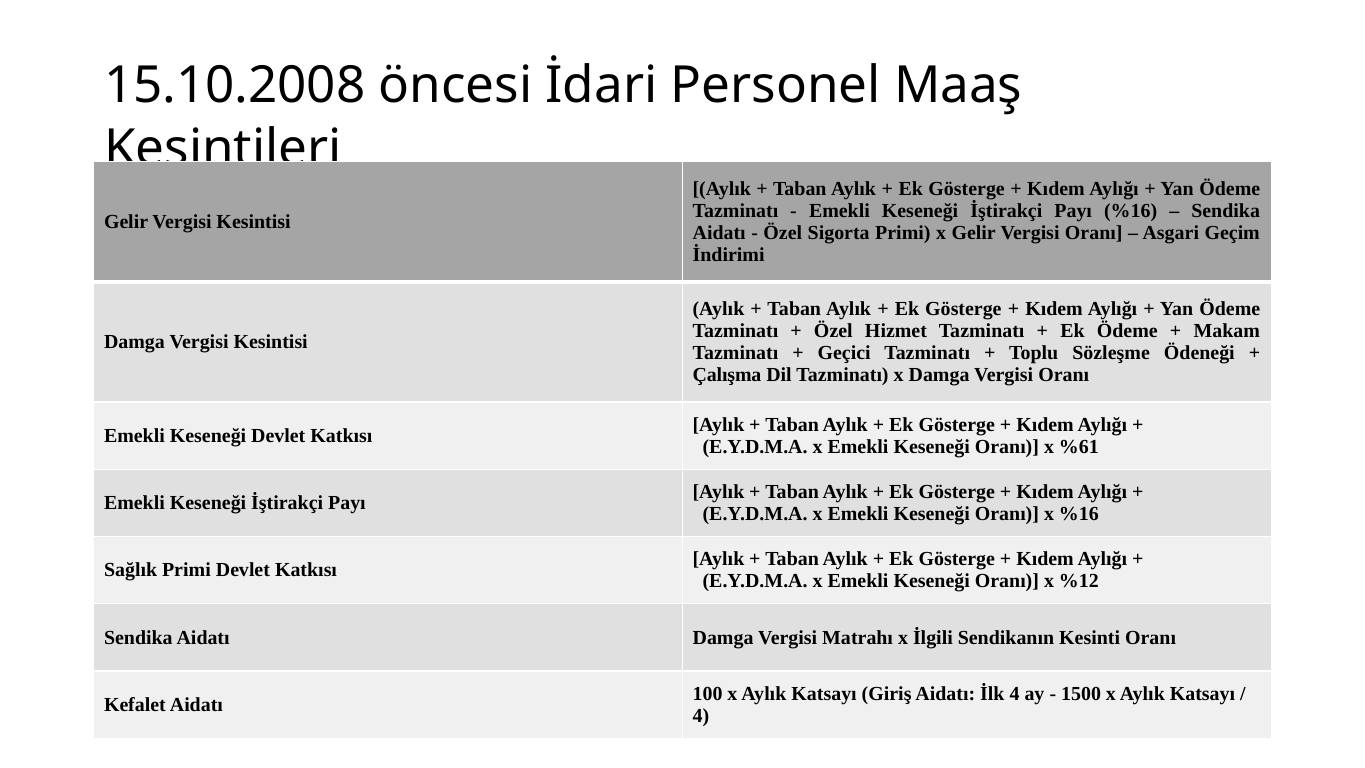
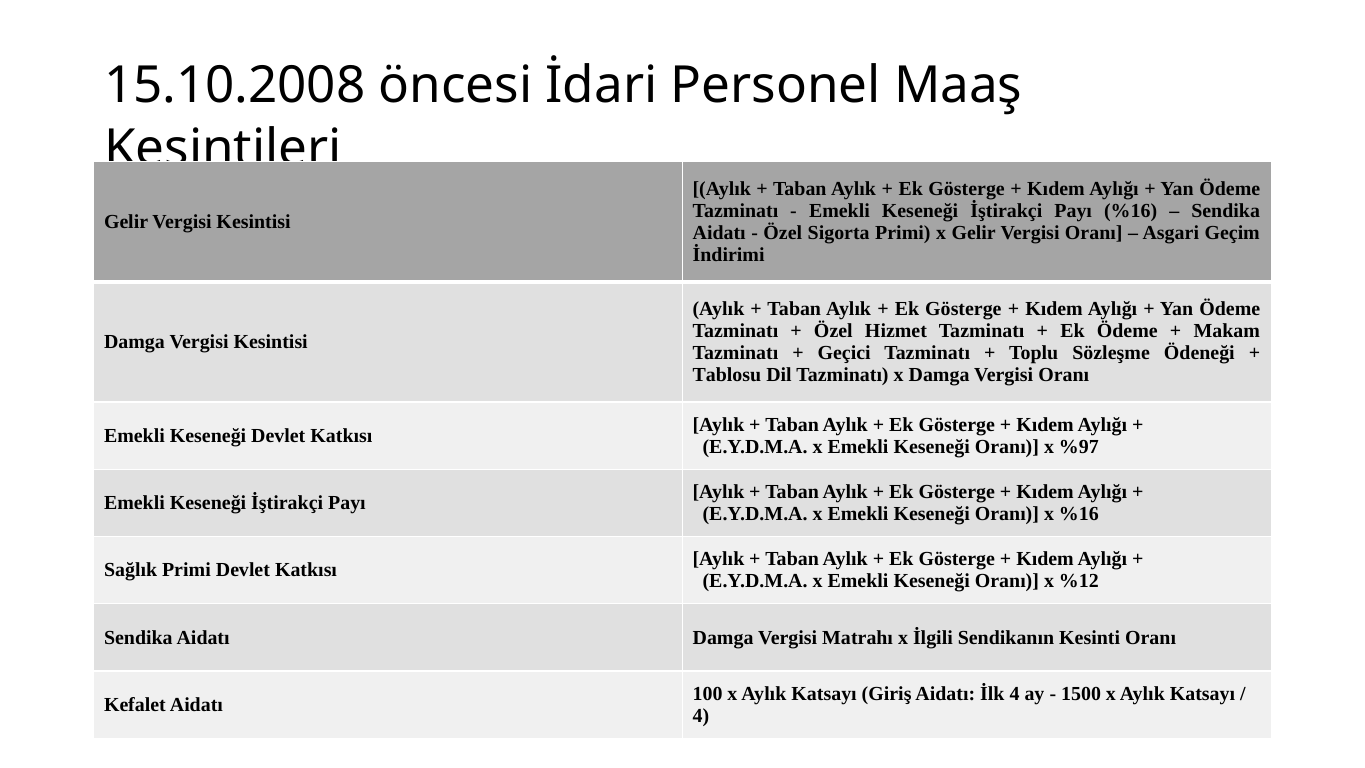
Çalışma: Çalışma -> Tablosu (727, 375)
%61: %61 -> %97 (1079, 447)
